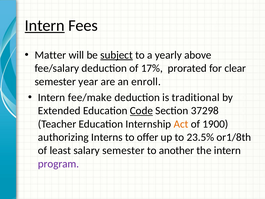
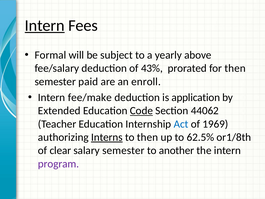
Matter: Matter -> Formal (50, 55)
subject underline: present -> none (117, 55)
17%: 17% -> 43% (152, 68)
for clear: clear -> then (235, 68)
year: year -> paid (88, 81)
traditional: traditional -> application (196, 97)
37298: 37298 -> 44062 (205, 111)
Act colour: orange -> blue (181, 124)
1900: 1900 -> 1969 (215, 124)
Interns underline: none -> present (107, 137)
to offer: offer -> then (148, 137)
23.5%: 23.5% -> 62.5% (200, 137)
least: least -> clear (60, 150)
